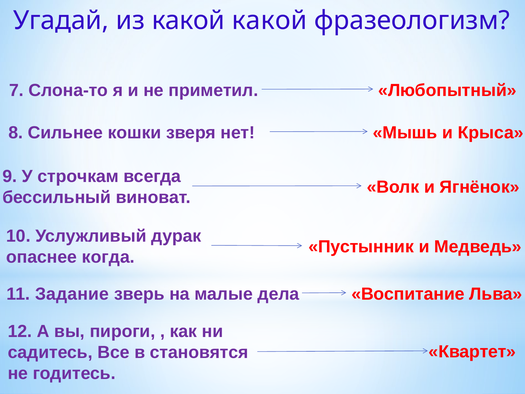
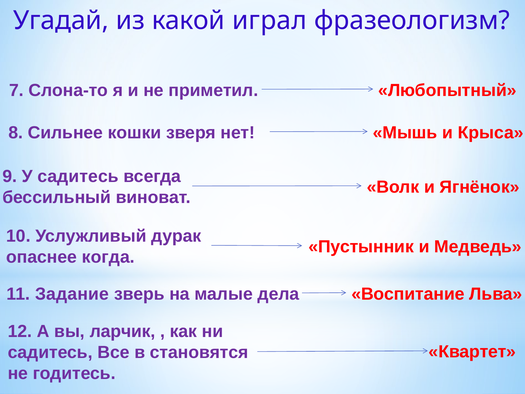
какой какой: какой -> играл (269, 20)
У строчкам: строчкам -> садитесь (78, 176)
пироги: пироги -> ларчик (122, 331)
